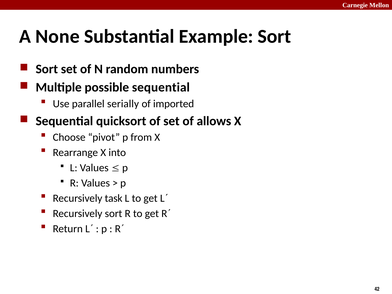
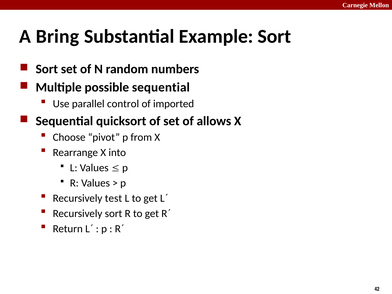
None: None -> Bring (58, 36)
serially: serially -> control (123, 104)
task: task -> test (113, 198)
